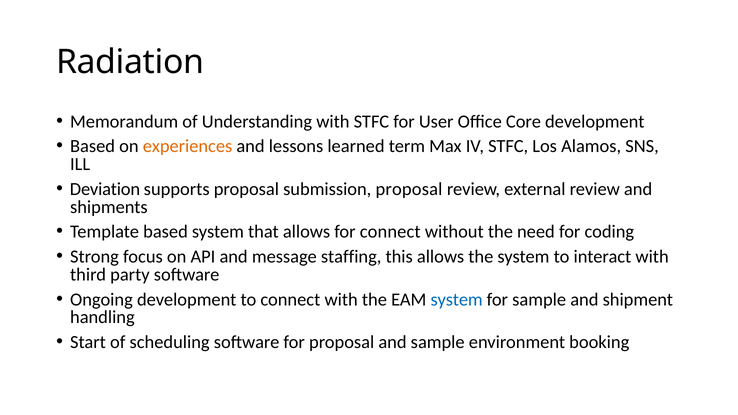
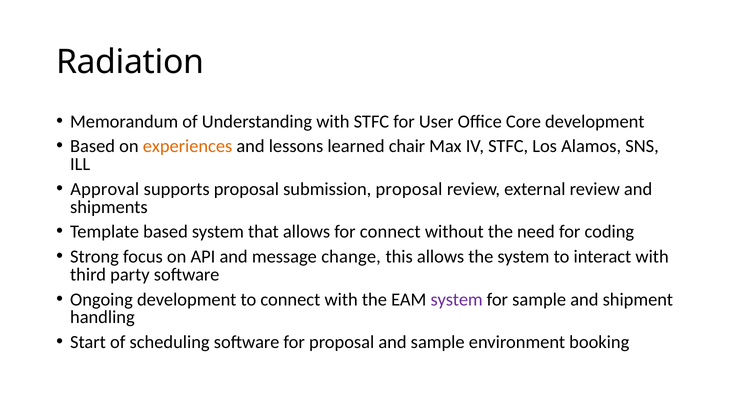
term: term -> chair (407, 146)
Deviation: Deviation -> Approval (105, 189)
staffing: staffing -> change (351, 257)
system colour: blue -> purple (457, 300)
